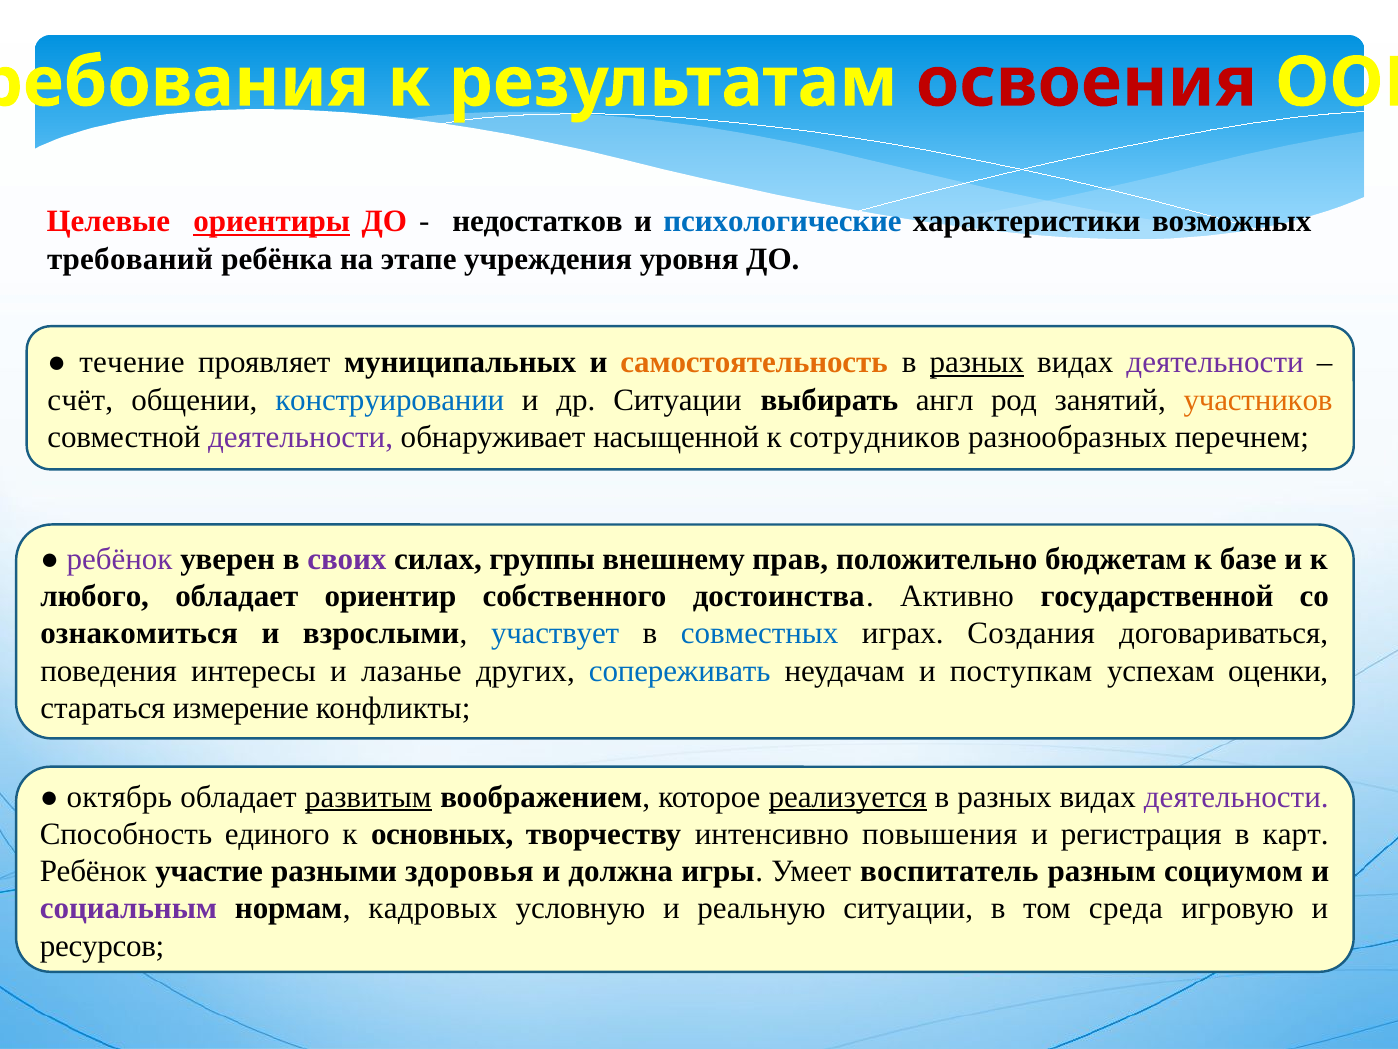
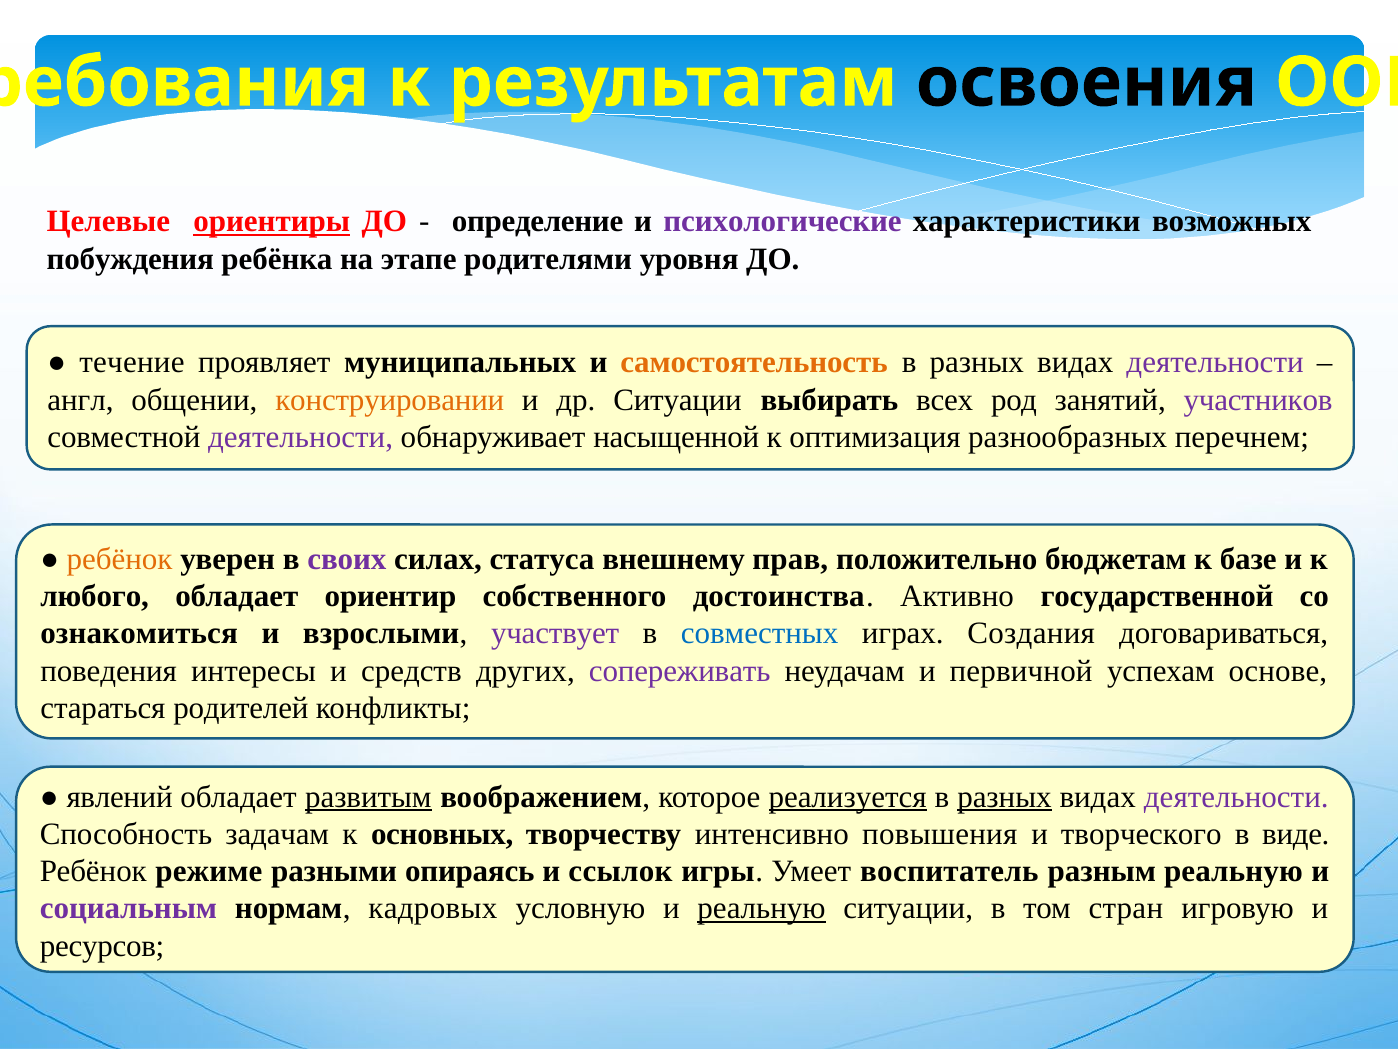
освоения colour: red -> black (1086, 83)
недостатков: недостатков -> определение (538, 222)
психологические colour: blue -> purple (783, 222)
требований: требований -> побуждения (130, 259)
учреждения: учреждения -> родителями (548, 259)
разных underline: present -> none (977, 362)
счёт: счёт -> англ (80, 400)
конструировании colour: blue -> orange (390, 400)
англ: англ -> всех (945, 400)
участников colour: orange -> purple (1258, 400)
сотрудников: сотрудников -> оптимизация (875, 437)
ребёнок colour: purple -> orange (120, 559)
группы: группы -> статуса (542, 559)
участвует colour: blue -> purple (555, 633)
лазанье: лазанье -> средств (411, 671)
сопереживать colour: blue -> purple (680, 671)
поступкам: поступкам -> первичной (1021, 671)
оценки: оценки -> основе (1278, 671)
измерение: измерение -> родителей (241, 708)
октябрь: октябрь -> явлений (120, 796)
разных underline: none -> present (1004, 796)
единого: единого -> задачам (277, 834)
регистрация: регистрация -> творческого (1141, 834)
карт: карт -> виде (1296, 834)
участие: участие -> режиме (209, 871)
здоровья: здоровья -> опираясь (470, 871)
должна: должна -> ссылок (621, 871)
разным социумом: социумом -> реальную (1233, 871)
реальную underline: none -> present (762, 908)
среда: среда -> стран (1126, 908)
